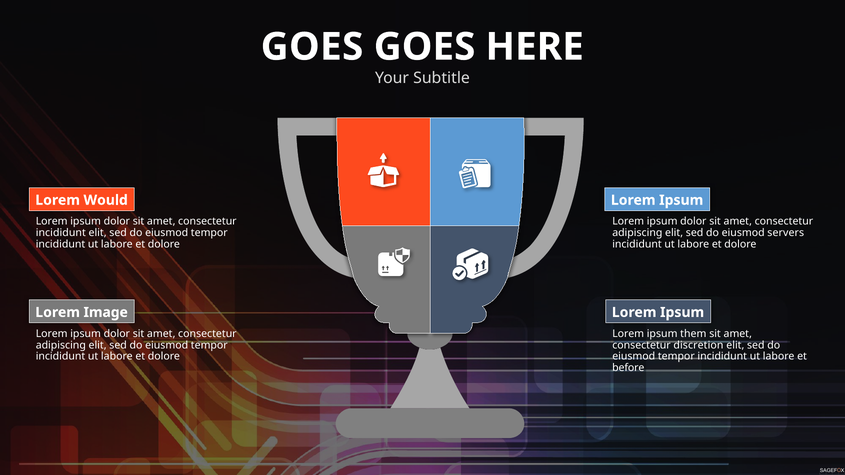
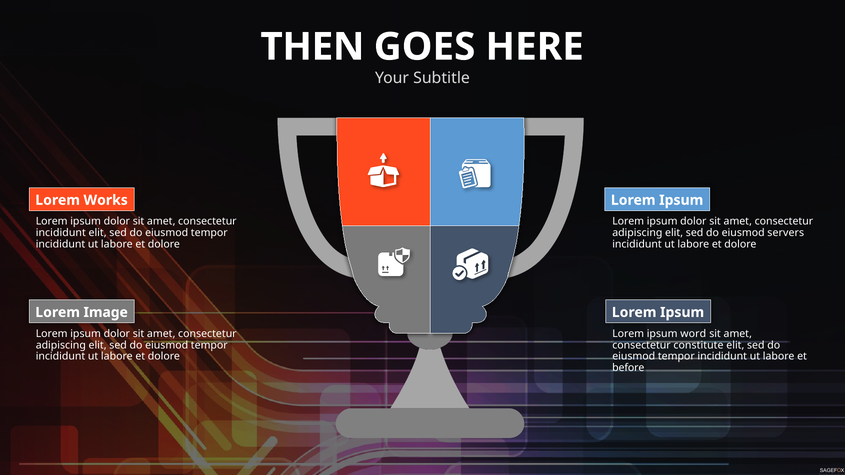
GOES: GOES -> THEN (312, 47)
Would: Would -> Works (106, 200)
them: them -> word (693, 334)
discretion: discretion -> constitute (698, 345)
